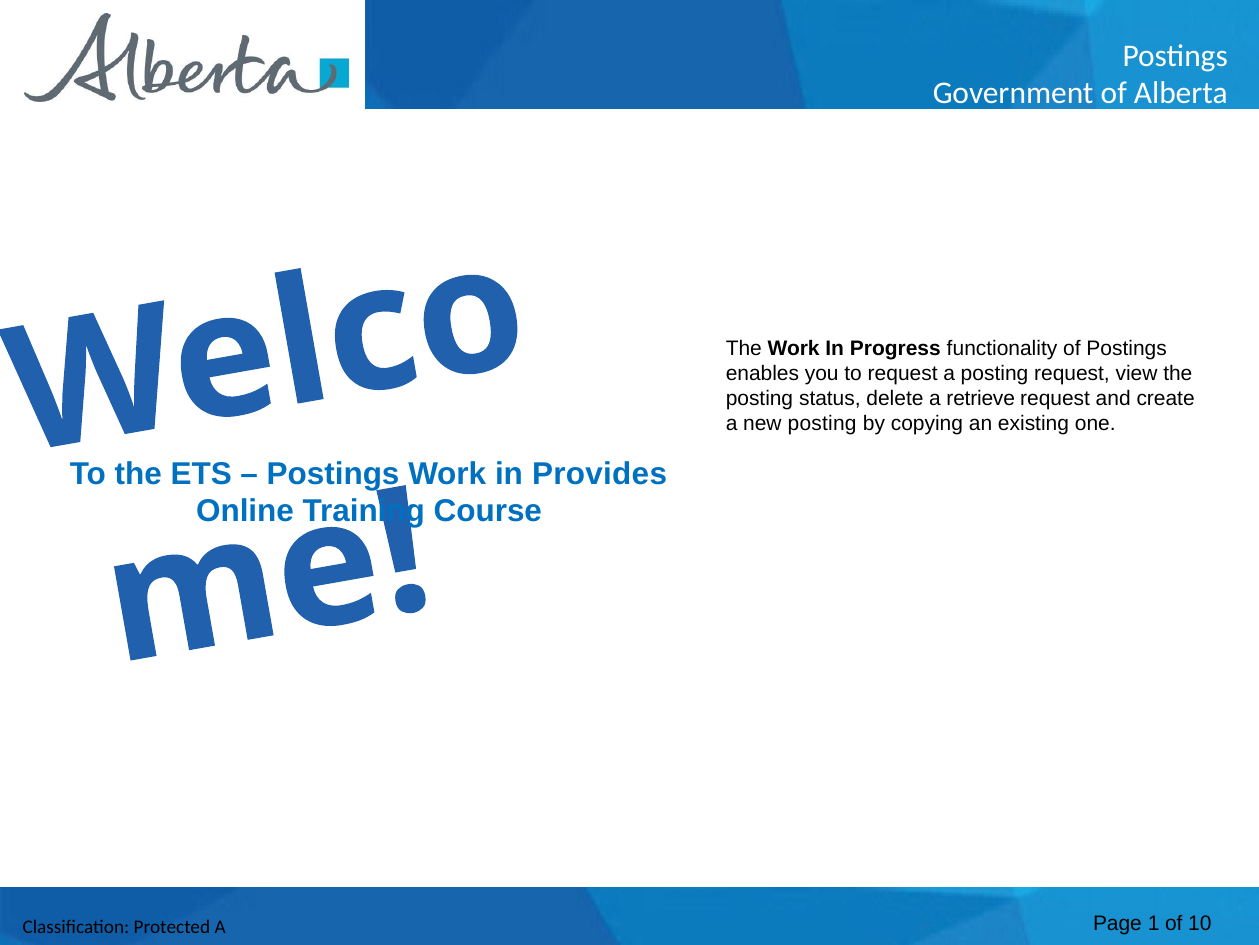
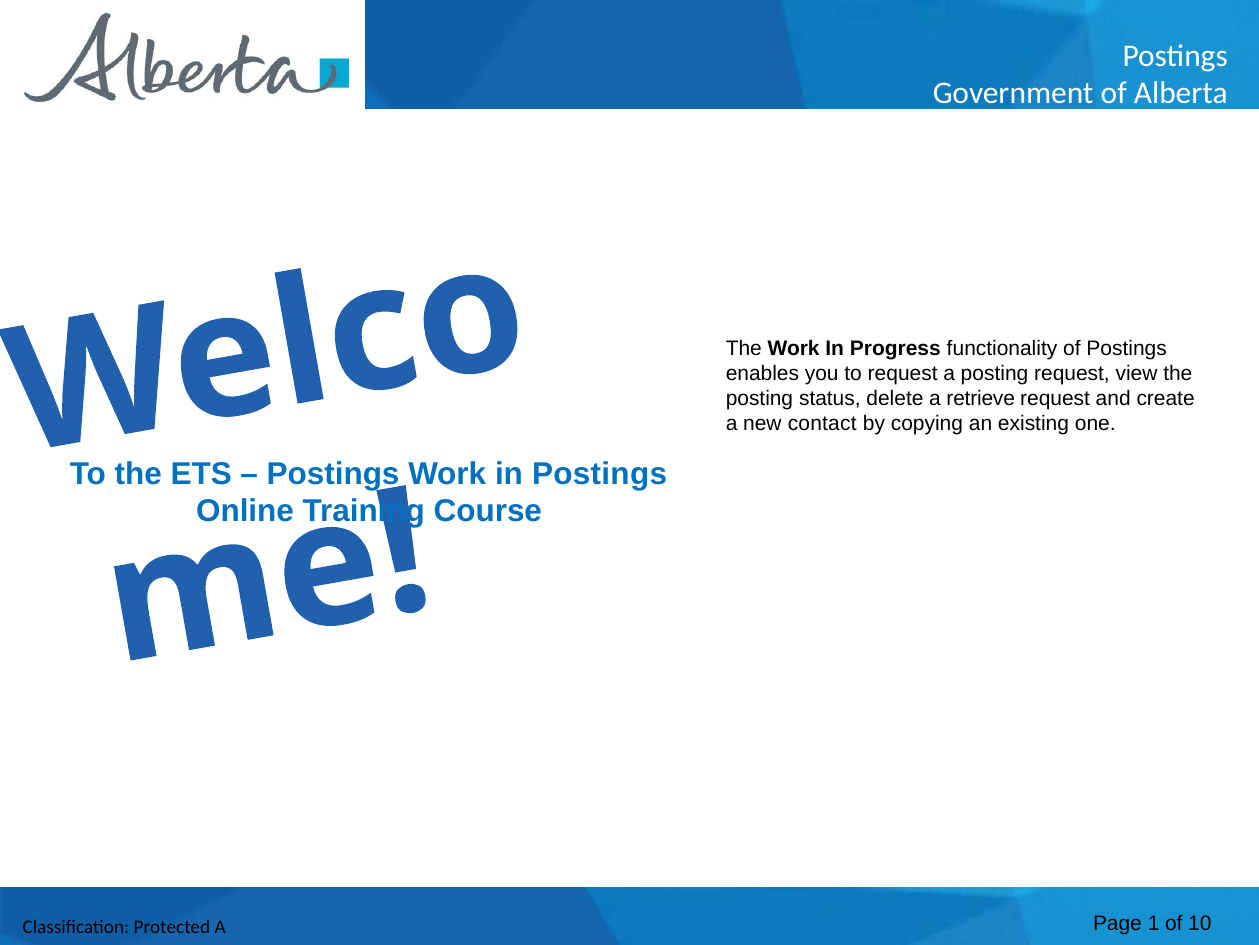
new posting: posting -> contact (822, 424)
in Provides: Provides -> Postings (600, 473)
